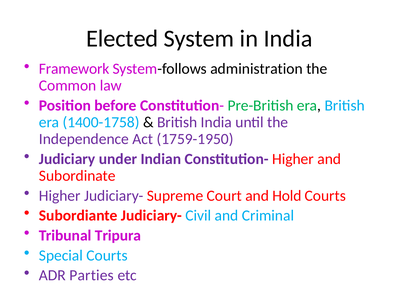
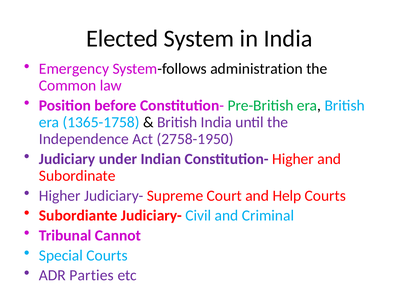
Framework: Framework -> Emergency (74, 69)
1400-1758: 1400-1758 -> 1365-1758 (101, 122)
1759-1950: 1759-1950 -> 2758-1950 (195, 139)
Hold: Hold -> Help (287, 196)
Tripura: Tripura -> Cannot (118, 236)
